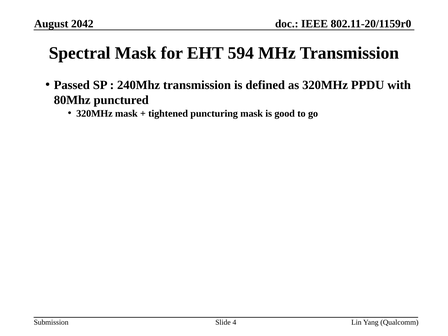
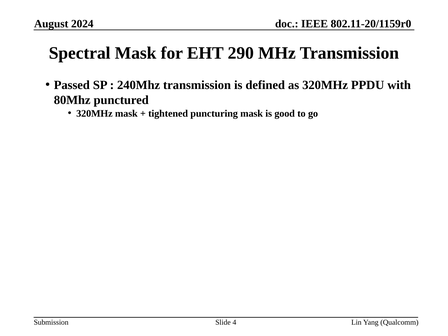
2042: 2042 -> 2024 (82, 24)
594: 594 -> 290 (241, 53)
